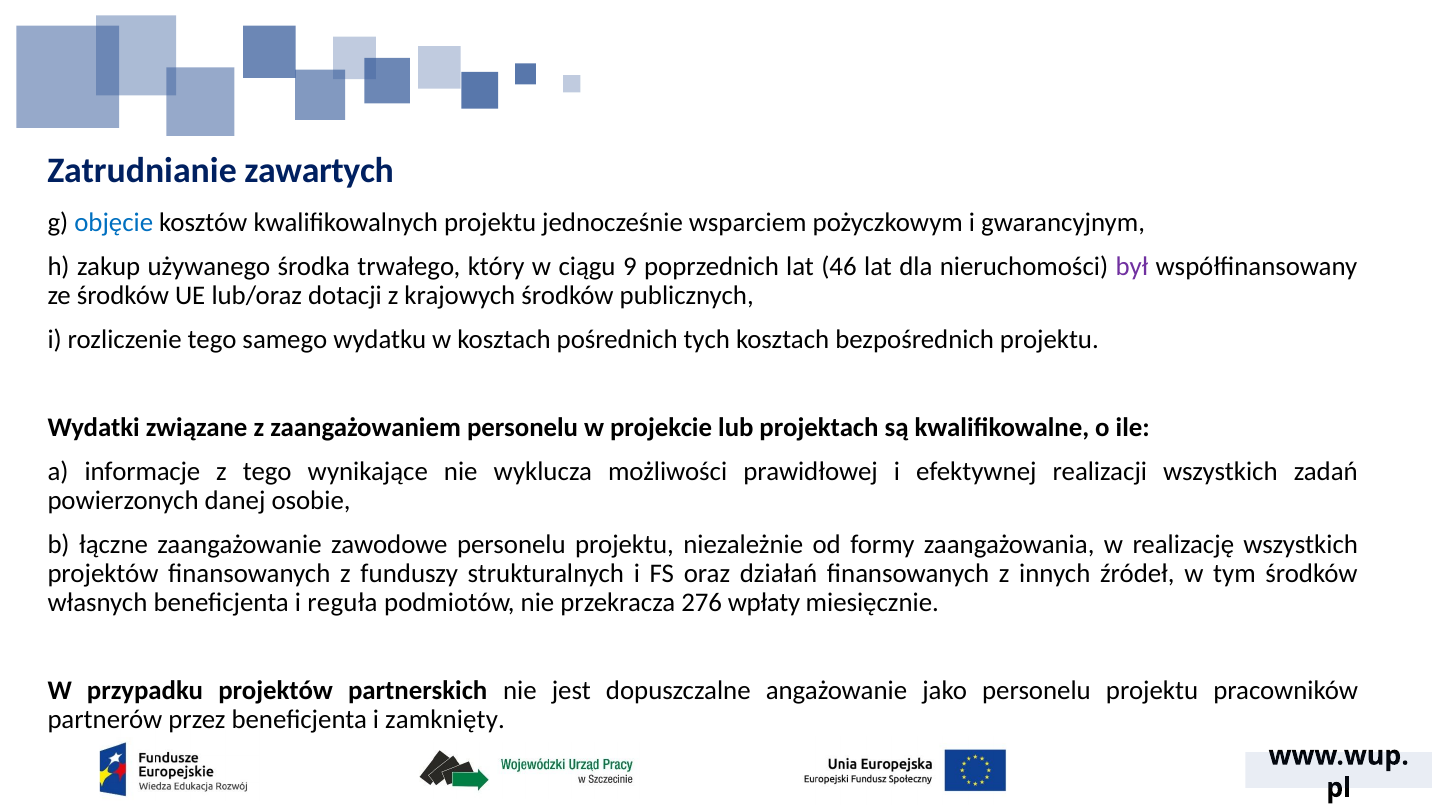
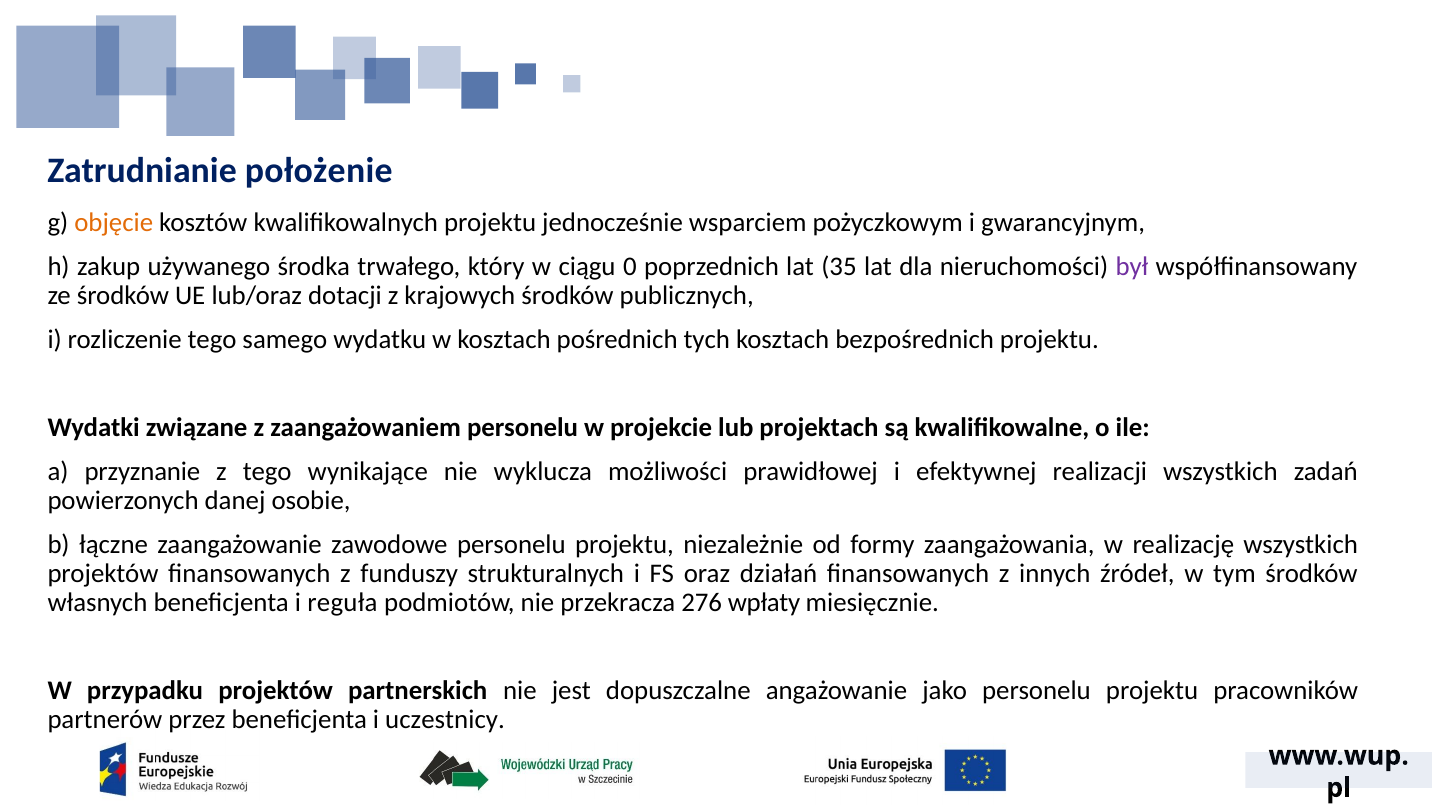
zawartych: zawartych -> położenie (319, 171)
objęcie colour: blue -> orange (114, 223)
9: 9 -> 0 (630, 266)
46: 46 -> 35 (839, 266)
informacje: informacje -> przyznanie (142, 471)
zamknięty: zamknięty -> uczestnicy (445, 719)
